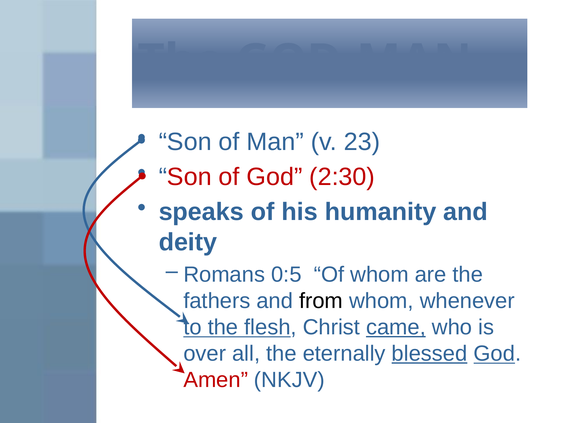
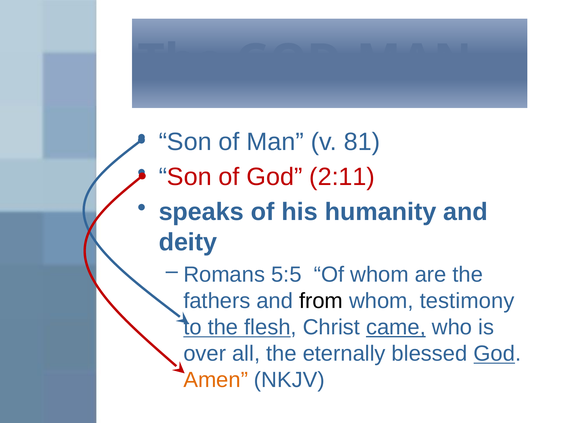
23: 23 -> 81 (362, 142)
2:30: 2:30 -> 2:11 (342, 177)
0:5: 0:5 -> 5:5 (286, 275)
whenever: whenever -> testimony (467, 301)
blessed underline: present -> none (429, 354)
Amen colour: red -> orange (216, 381)
